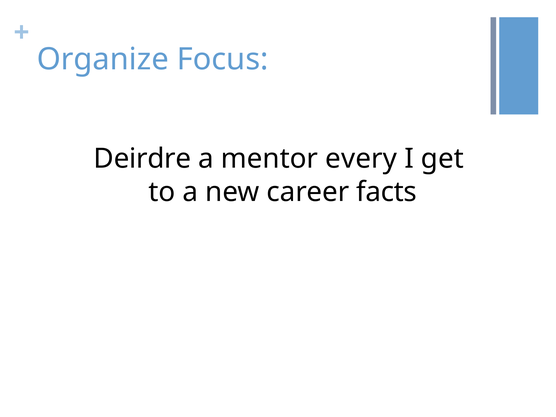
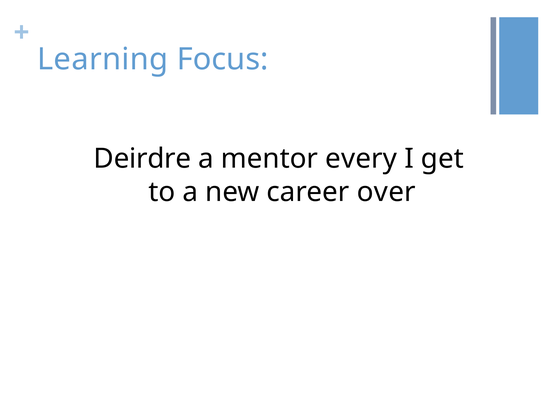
Organize: Organize -> Learning (103, 59)
facts: facts -> over (386, 192)
